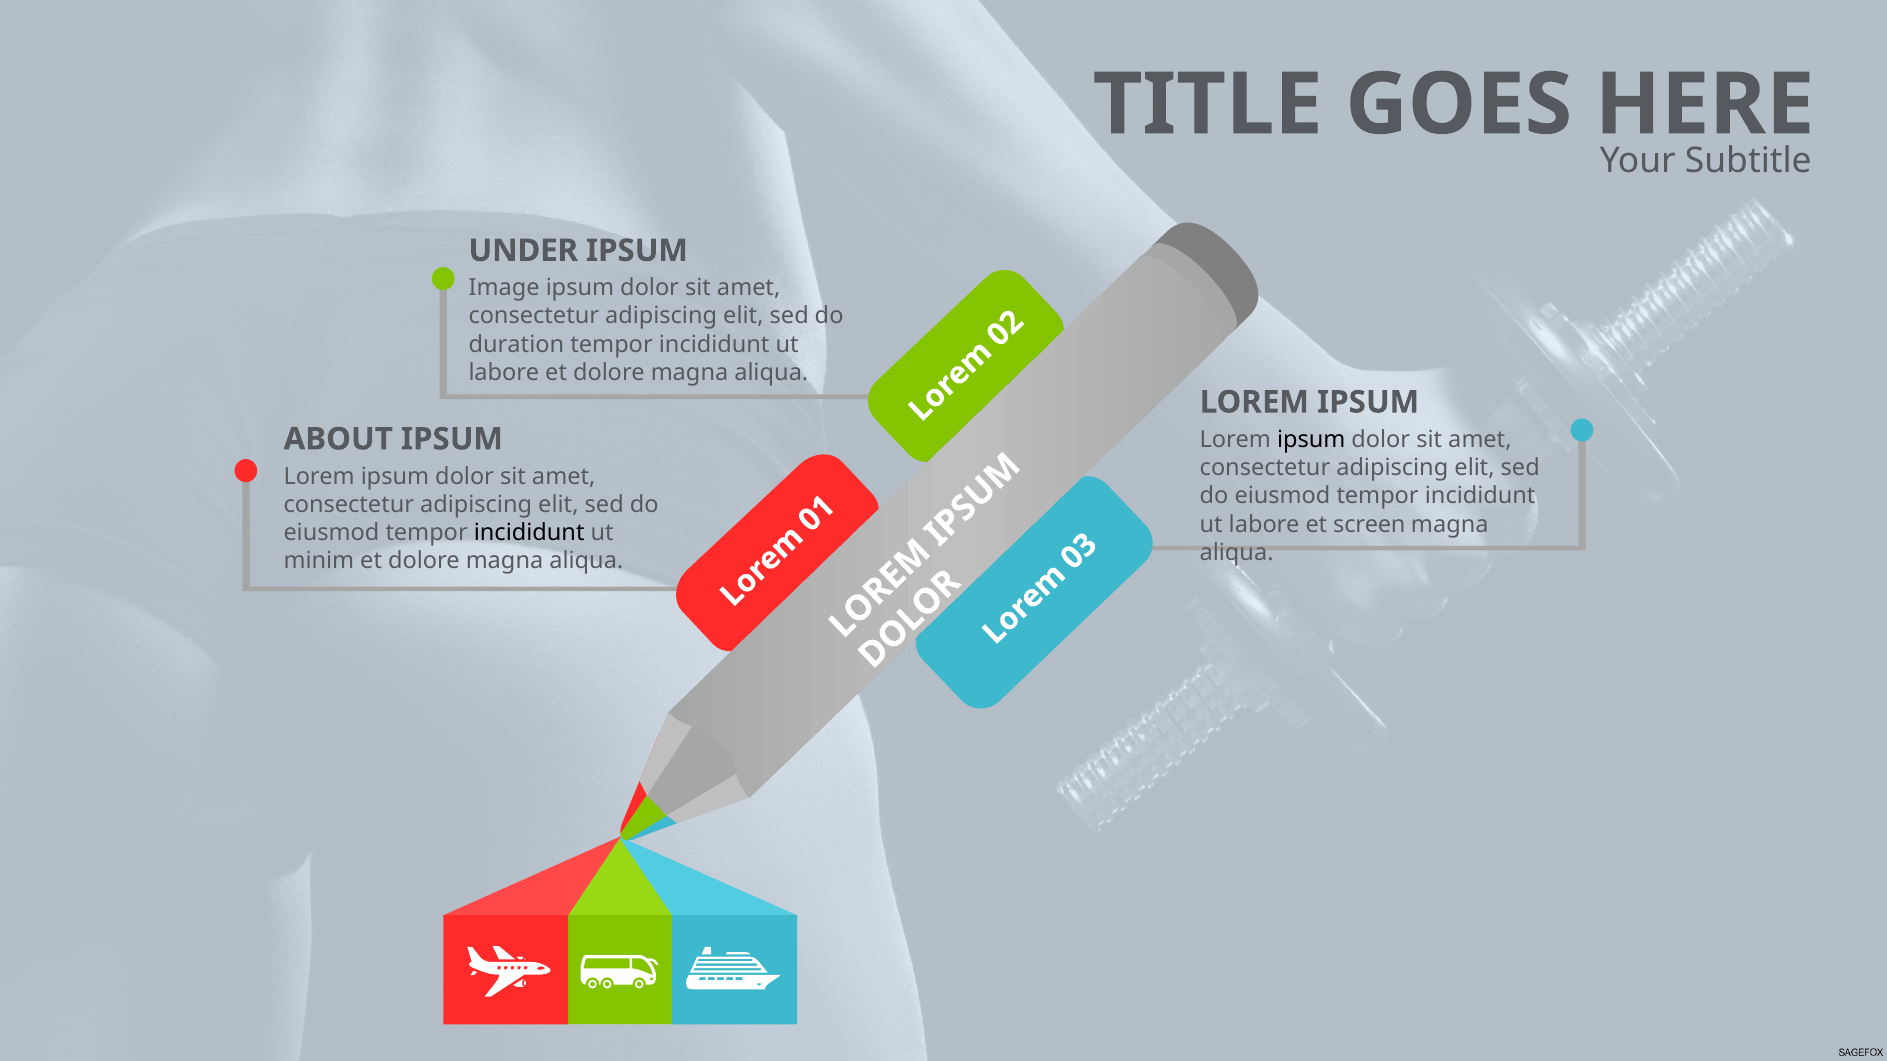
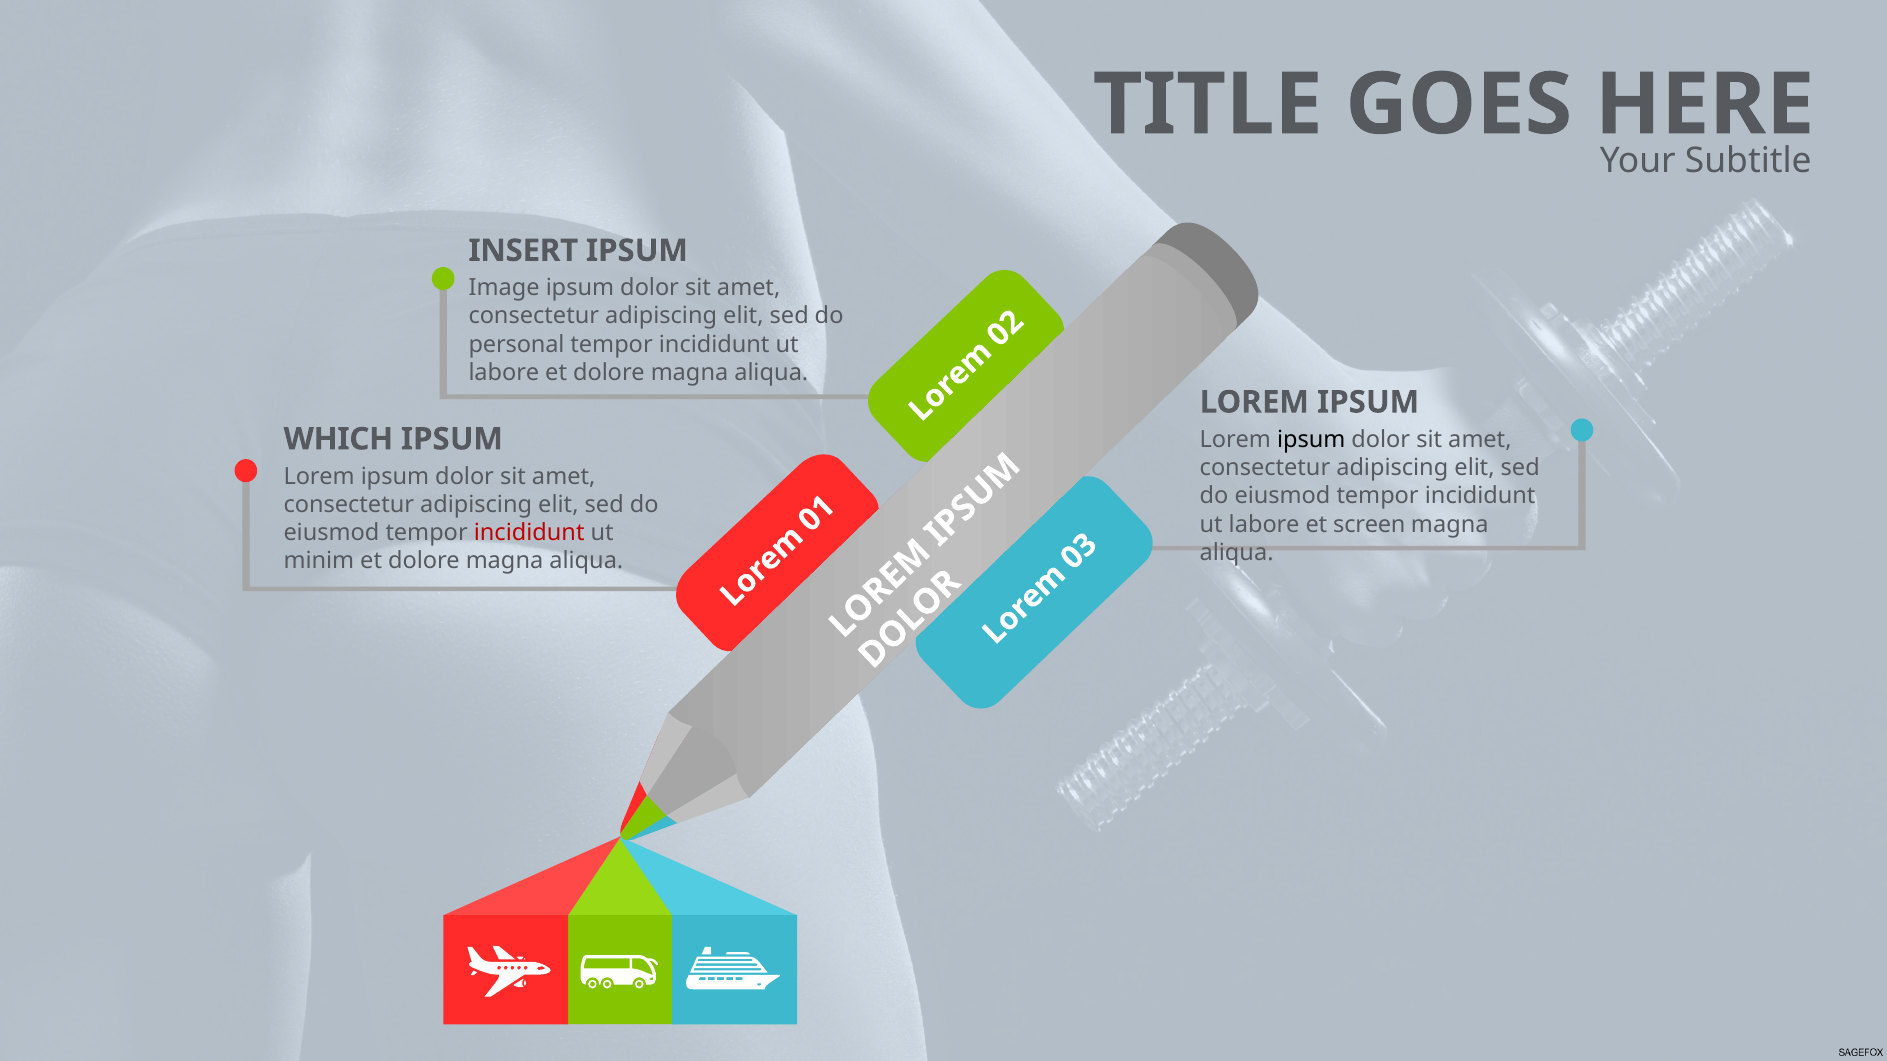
UNDER: UNDER -> INSERT (523, 251)
duration: duration -> personal (516, 345)
ABOUT: ABOUT -> WHICH (338, 439)
incididunt colour: black -> red (529, 533)
